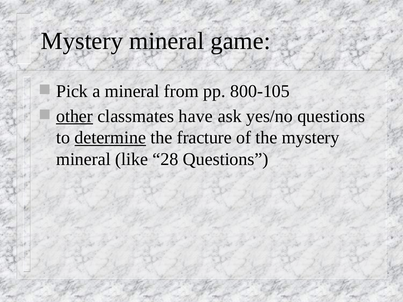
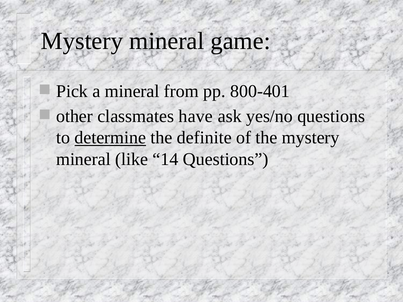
800-105: 800-105 -> 800-401 (260, 91)
other underline: present -> none (75, 116)
fracture: fracture -> definite (204, 138)
28: 28 -> 14 (165, 159)
